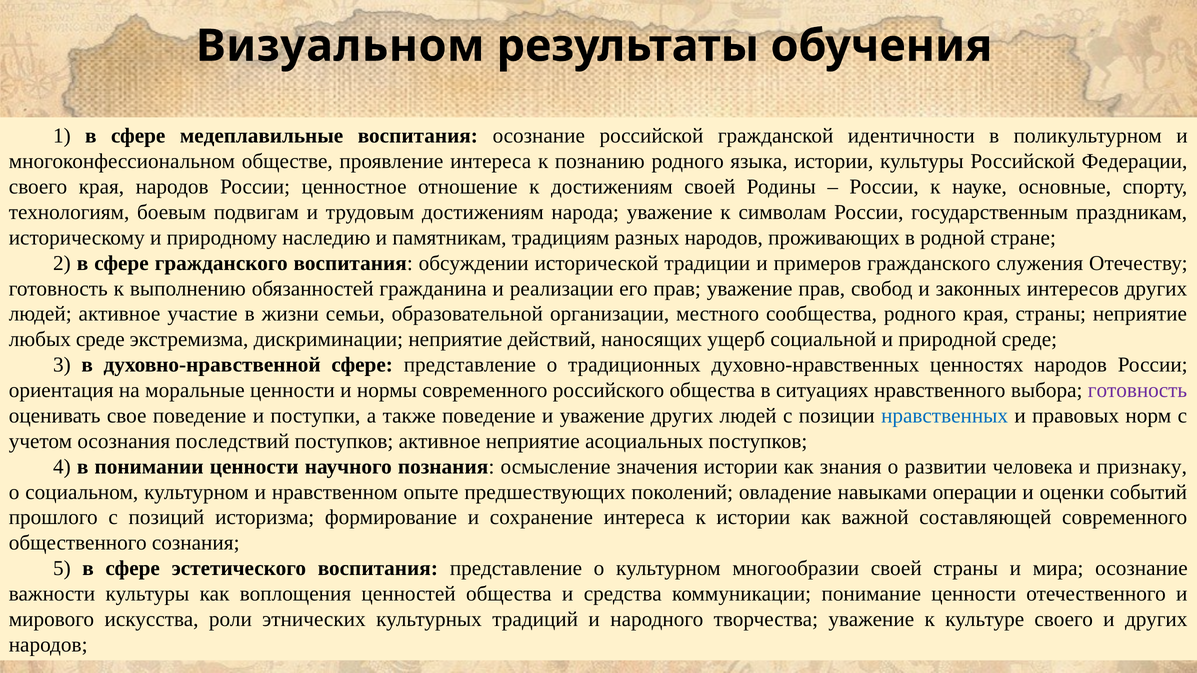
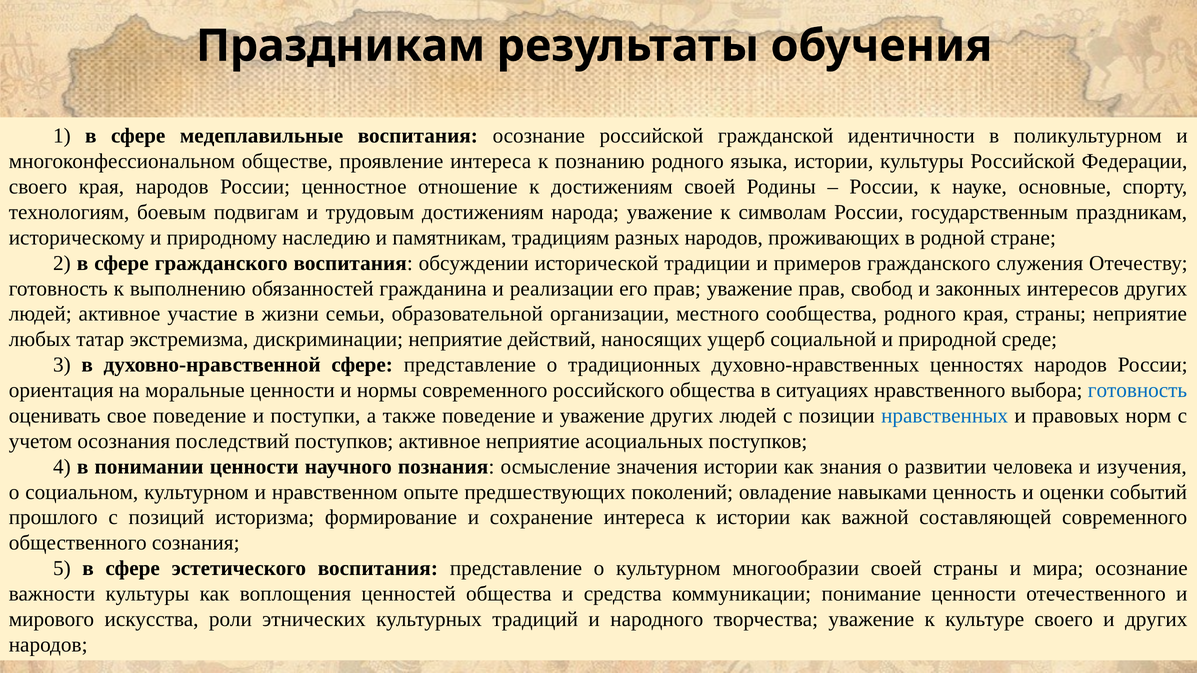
Визуальном: Визуальном -> Праздникам (341, 46)
любых среде: среде -> татар (100, 340)
готовность colour: purple -> blue (1137, 390)
признаку: признаку -> изучения (1142, 467)
операции: операции -> ценность (974, 492)
